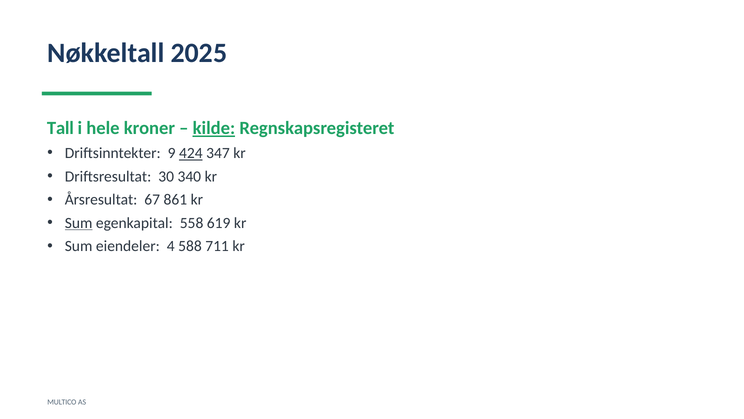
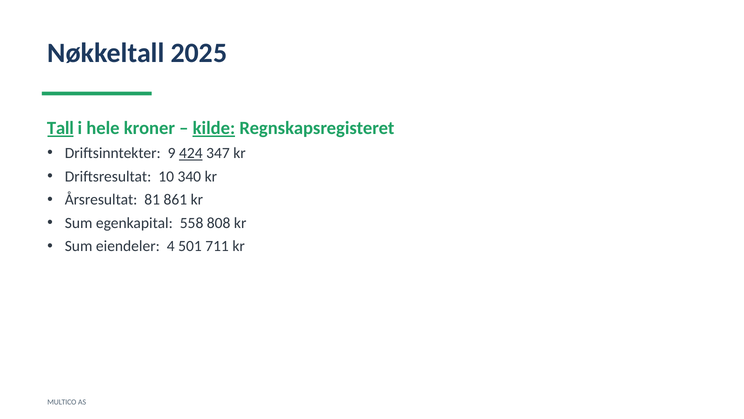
Tall underline: none -> present (60, 128)
30: 30 -> 10 (166, 176)
67: 67 -> 81 (152, 200)
Sum underline: present -> none (79, 223)
619: 619 -> 808 (219, 223)
588: 588 -> 501 (190, 246)
